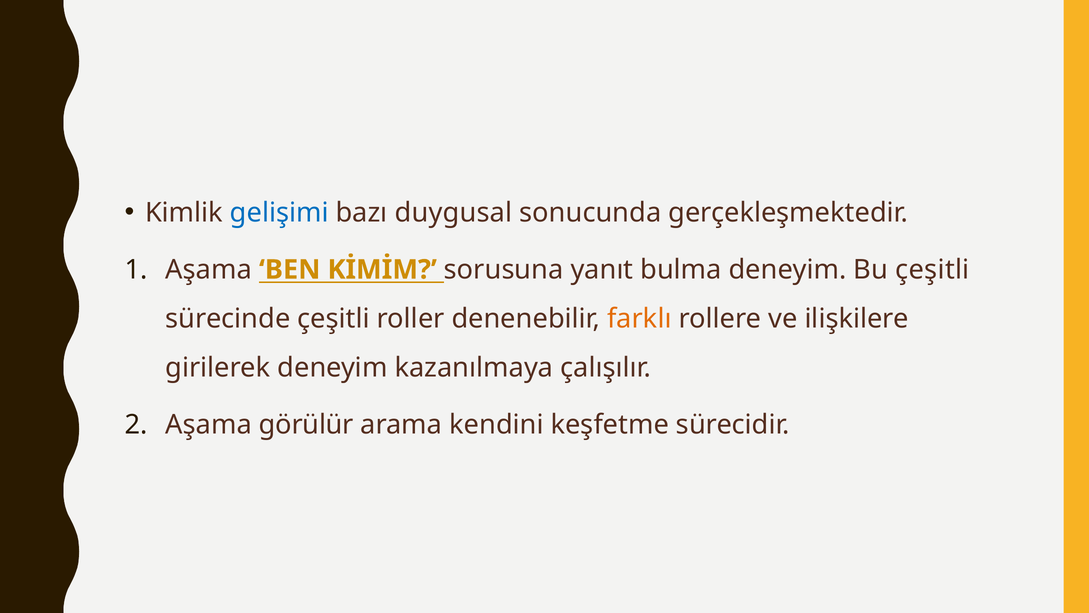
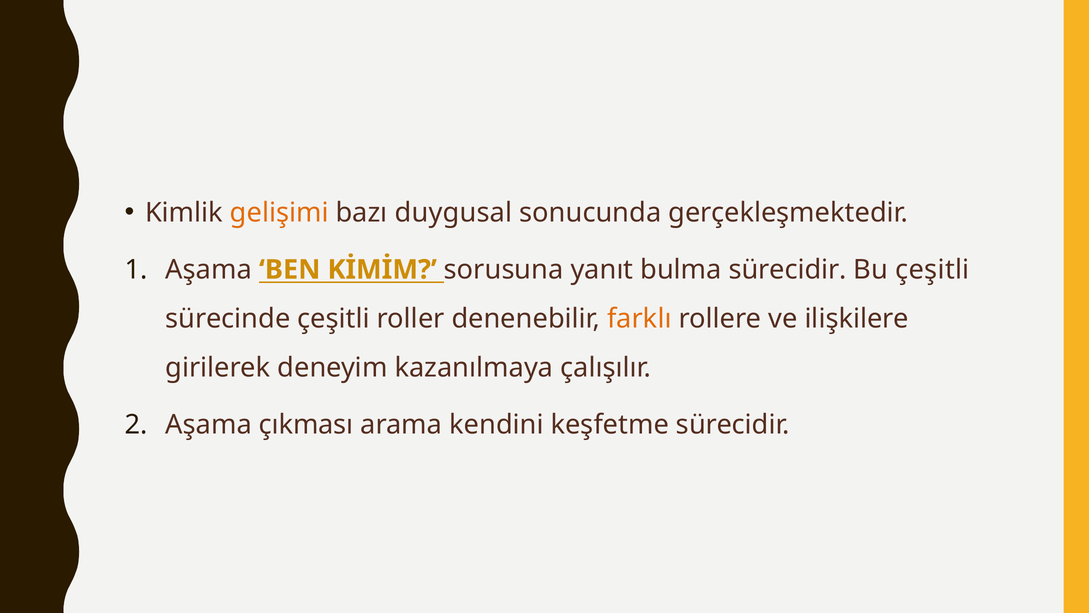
gelişimi colour: blue -> orange (279, 213)
bulma deneyim: deneyim -> sürecidir (788, 269)
görülür: görülür -> çıkması (306, 424)
